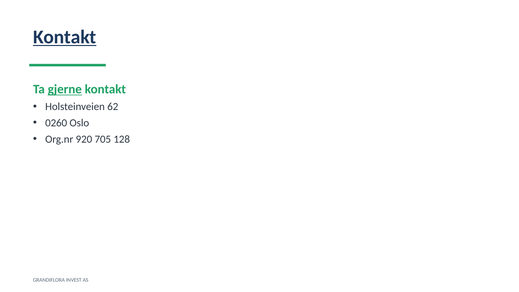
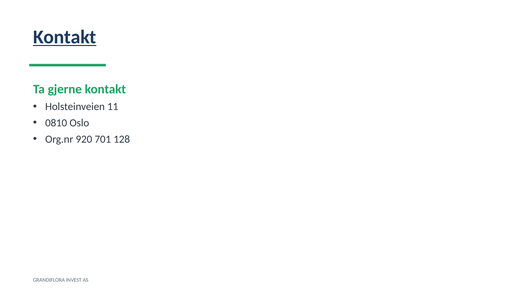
gjerne underline: present -> none (65, 89)
62: 62 -> 11 (113, 107)
0260: 0260 -> 0810 (56, 123)
705: 705 -> 701 (103, 139)
